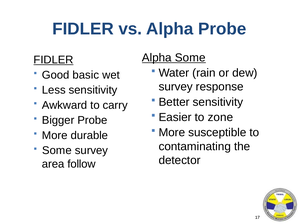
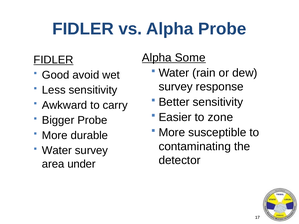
basic: basic -> avoid (86, 75)
Some: Some -> Water (57, 151)
follow: follow -> under (82, 164)
